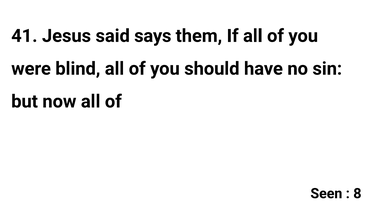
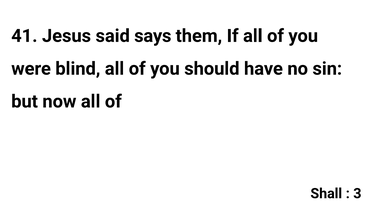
Seen: Seen -> Shall (326, 194)
8: 8 -> 3 (357, 194)
